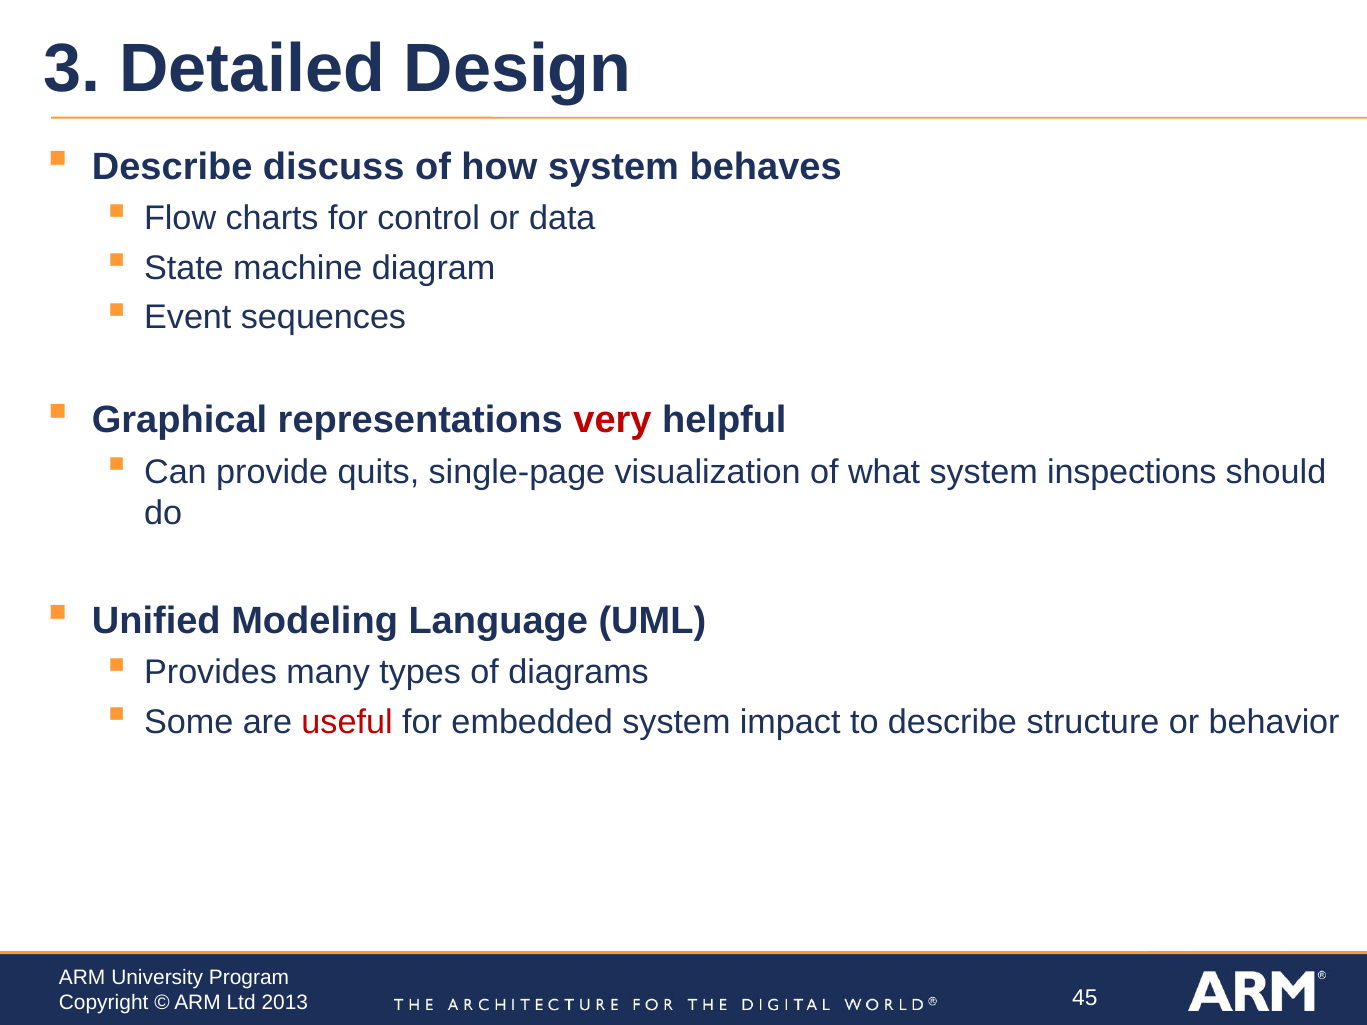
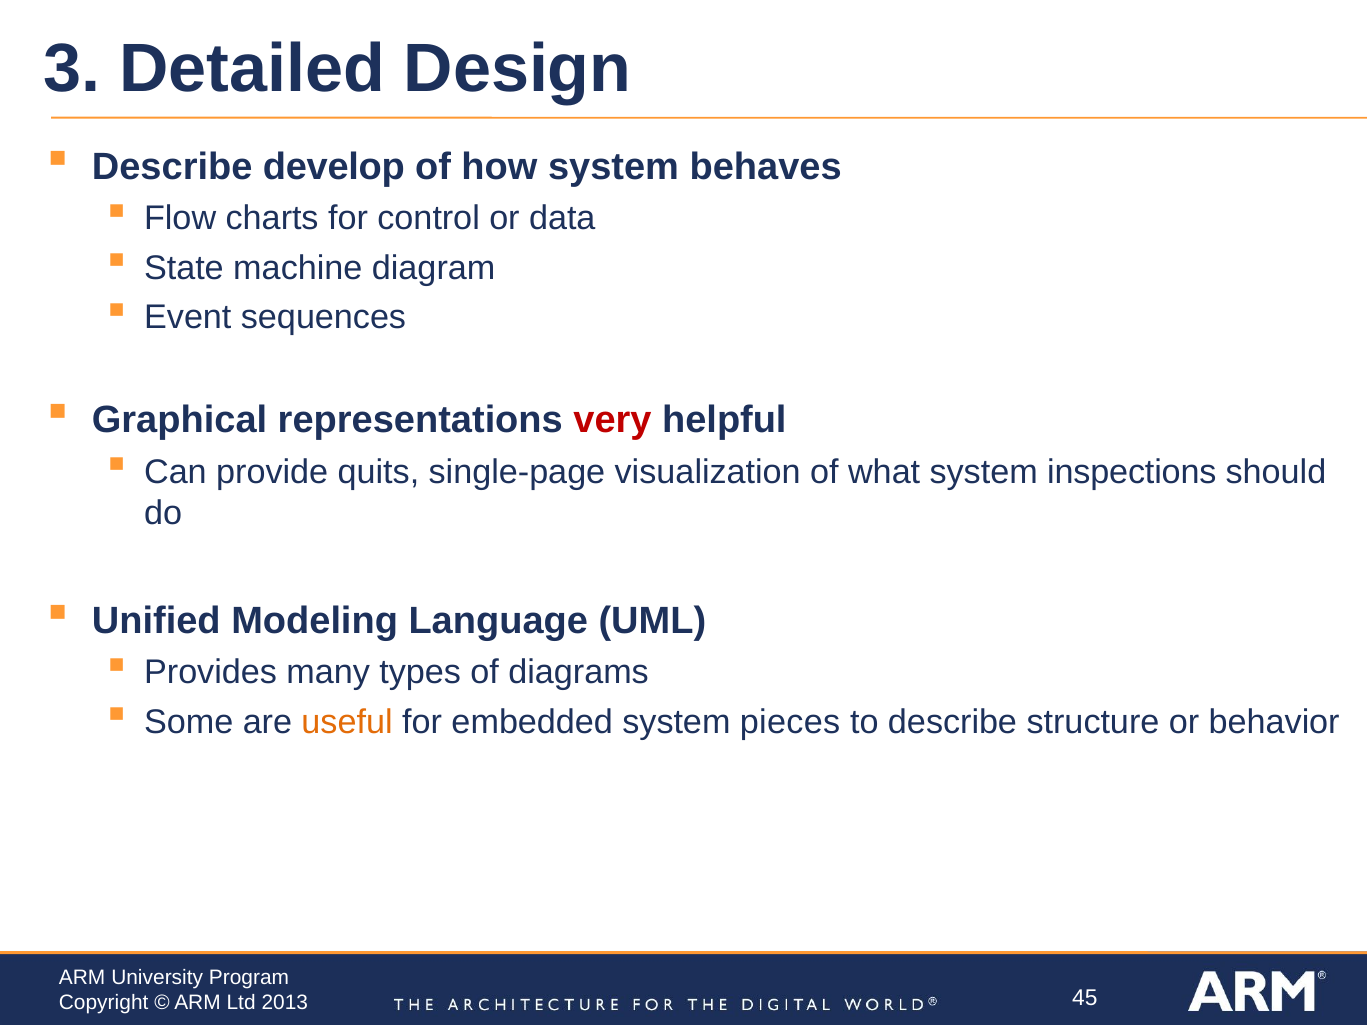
discuss: discuss -> develop (334, 167)
useful colour: red -> orange (347, 722)
impact: impact -> pieces (790, 722)
